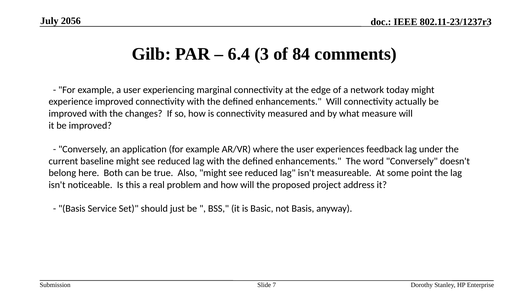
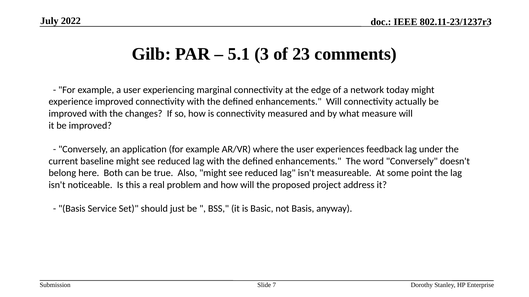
2056: 2056 -> 2022 (71, 21)
6.4: 6.4 -> 5.1 (239, 54)
84: 84 -> 23 (301, 54)
